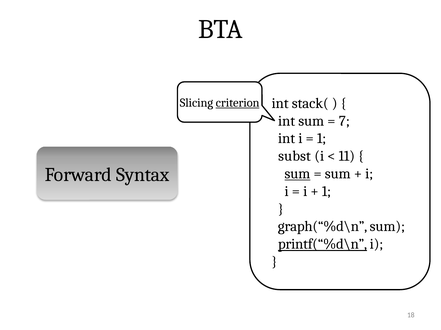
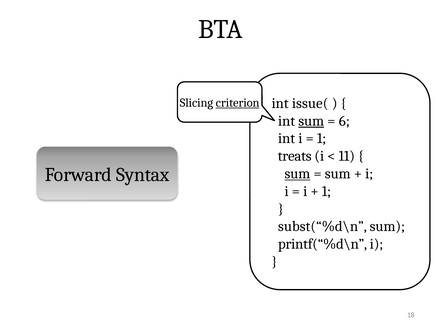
stack(: stack( -> issue( (310, 104)
sum underline: none -> present (311, 121)
7: 7 -> 6 (344, 121)
subst: subst -> treats (295, 156)
graph(“%d\n: graph(“%d\n -> subst(“%d\n (322, 227)
printf(“%d\n underline: present -> none (323, 245)
